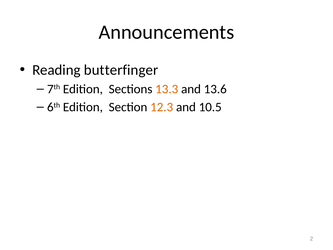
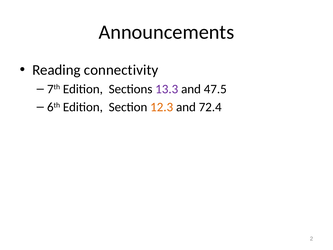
butterfinger: butterfinger -> connectivity (121, 70)
13.3 colour: orange -> purple (167, 89)
13.6: 13.6 -> 47.5 (215, 89)
10.5: 10.5 -> 72.4 (210, 107)
